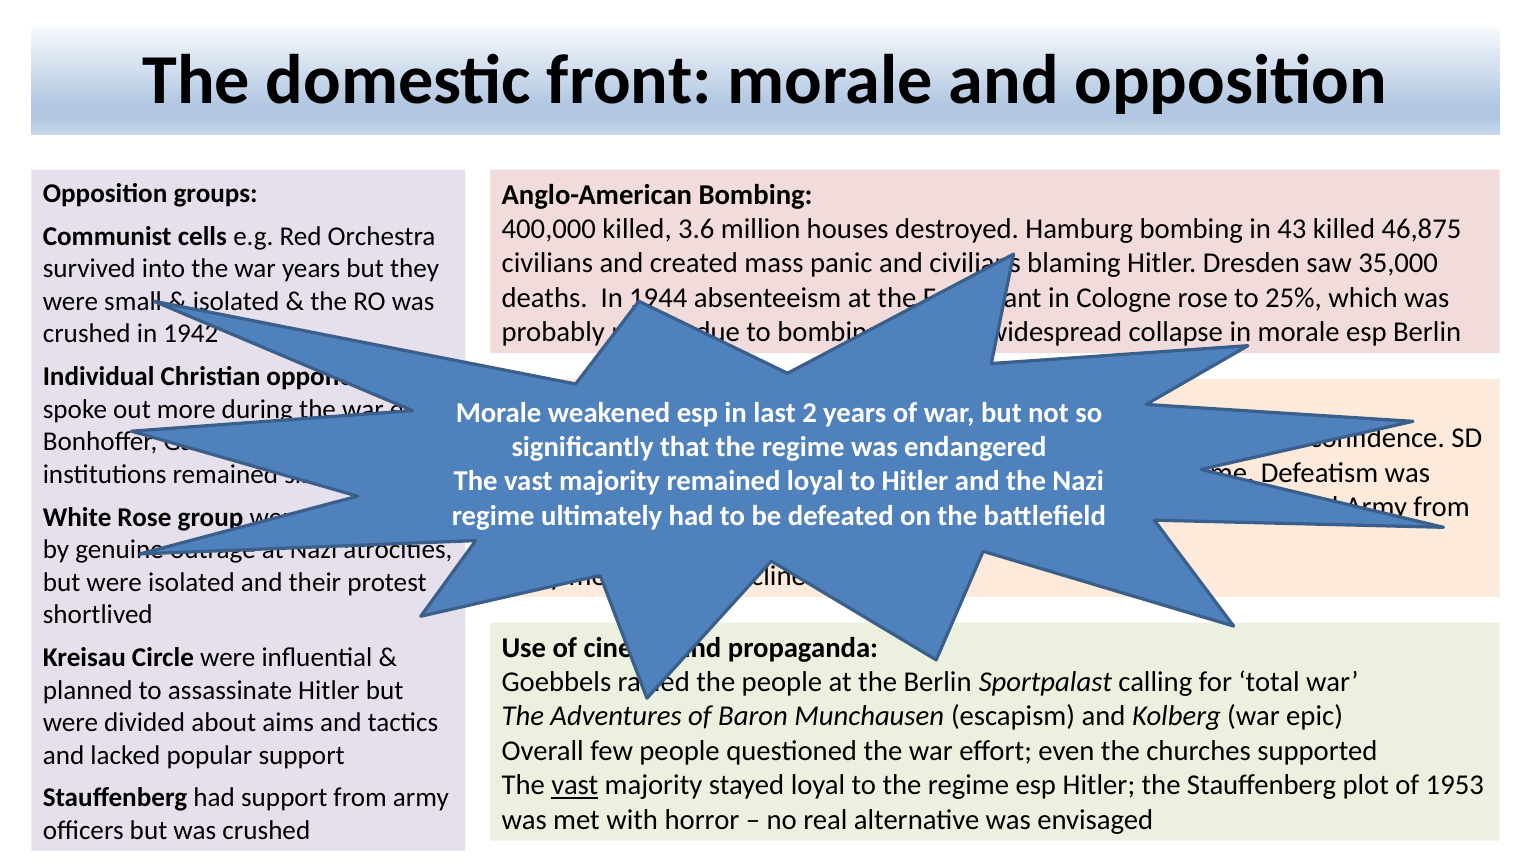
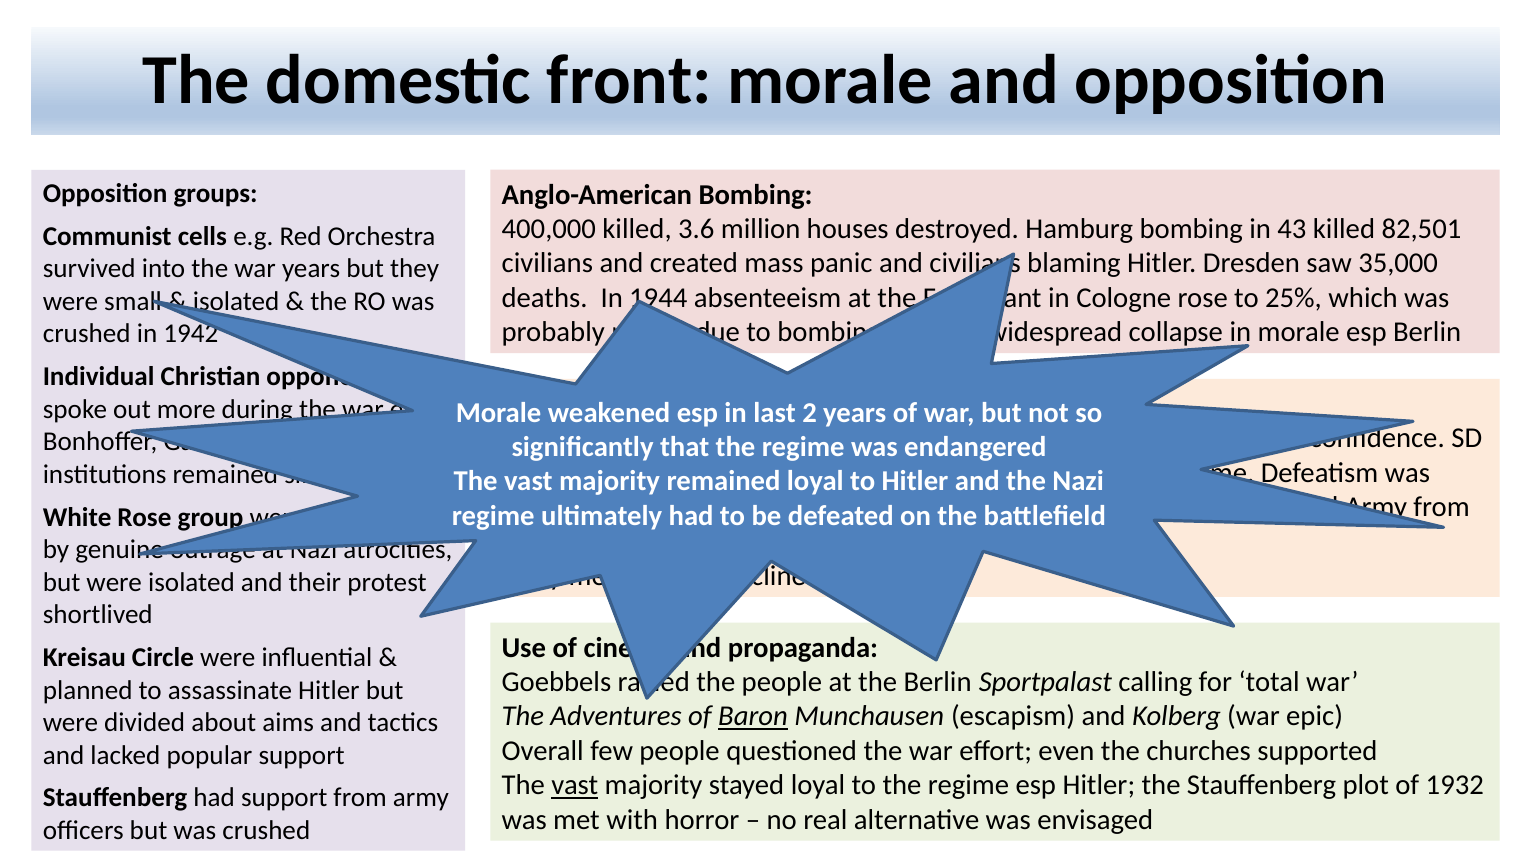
46,875: 46,875 -> 82,501 (1421, 229)
Baron underline: none -> present (753, 717)
1953: 1953 -> 1932 (1455, 785)
